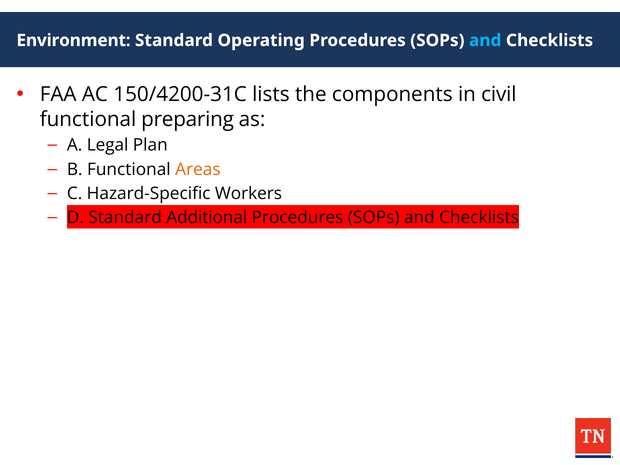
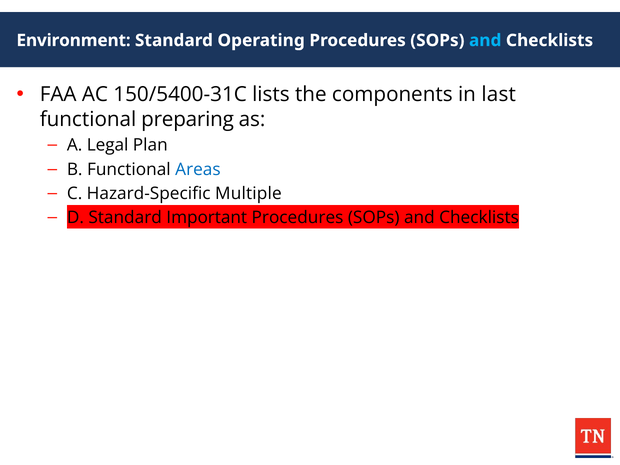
150/4200-31C: 150/4200-31C -> 150/5400-31C (180, 94)
civil: civil -> last (499, 94)
Areas colour: orange -> blue (198, 169)
Workers: Workers -> Multiple (248, 193)
Additional: Additional -> Important (207, 218)
